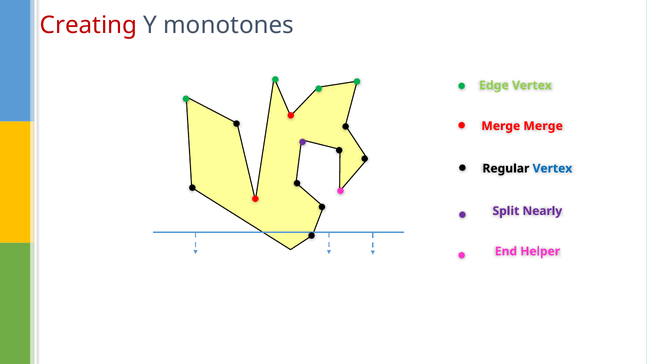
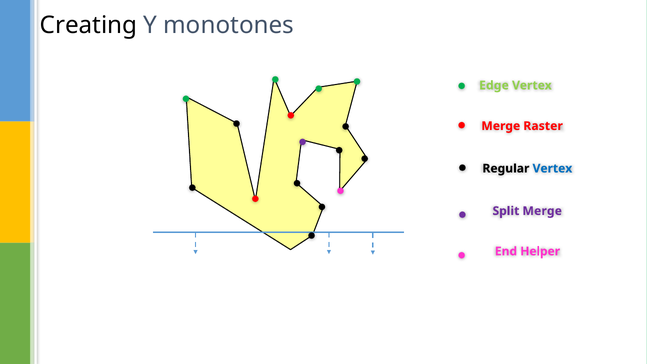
Creating colour: red -> black (89, 25)
Merge Merge: Merge -> Raster (543, 126)
Split Nearly: Nearly -> Merge (542, 211)
